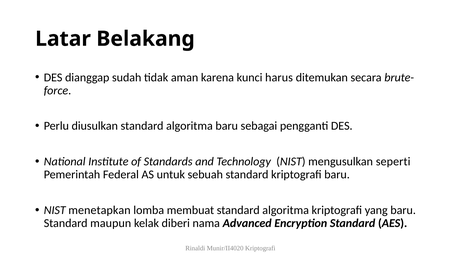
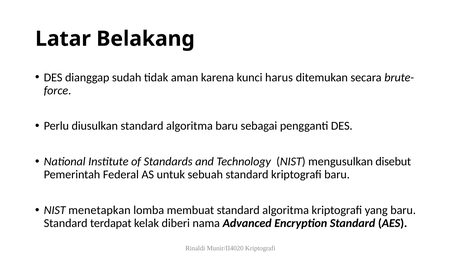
seperti: seperti -> disebut (393, 161)
maupun: maupun -> terdapat (111, 223)
